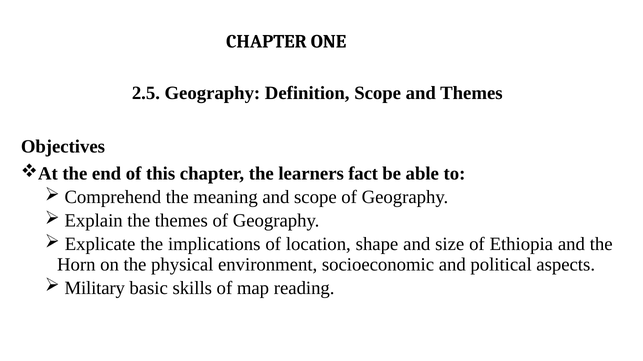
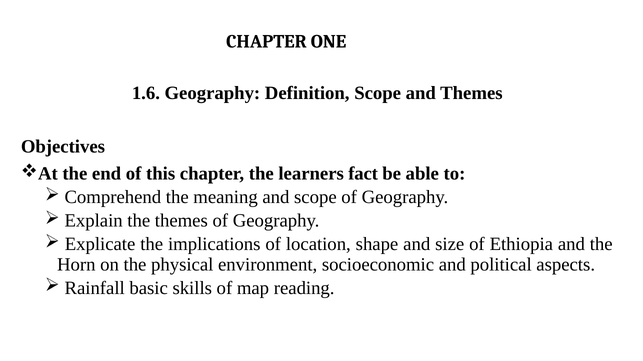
2.5: 2.5 -> 1.6 (146, 93)
Military: Military -> Rainfall (95, 288)
